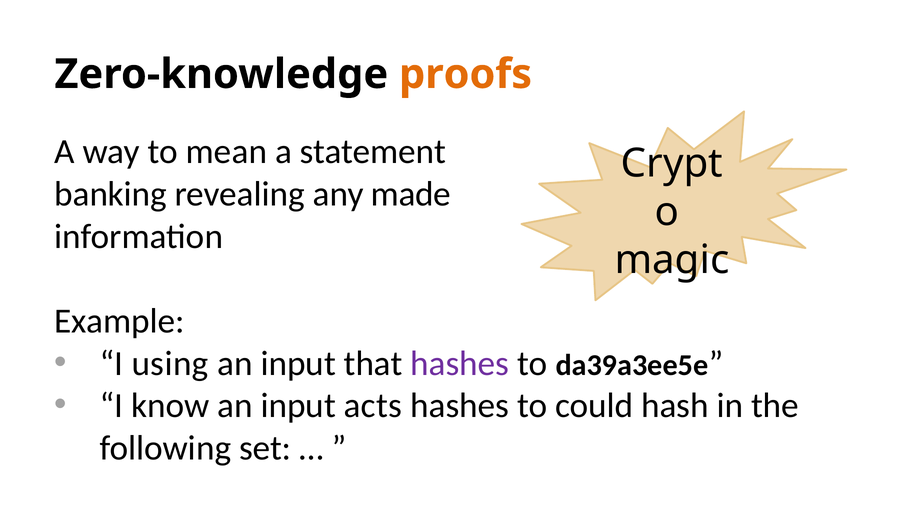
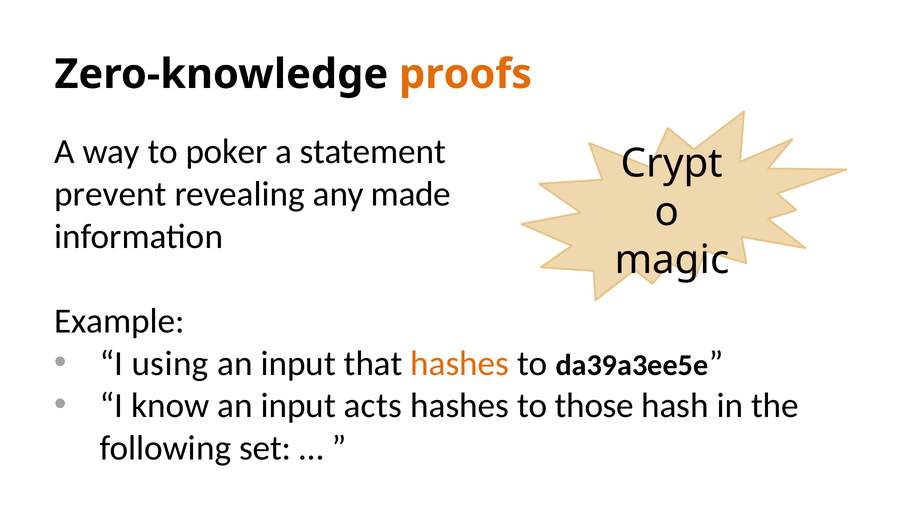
mean: mean -> poker (227, 152)
banking: banking -> prevent (111, 194)
hashes colour: purple -> orange (460, 364)
could: could -> those (594, 406)
